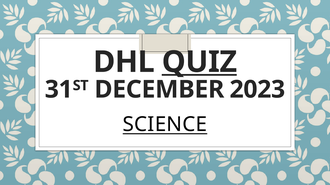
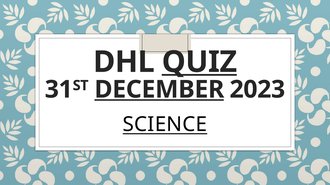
DECEMBER underline: none -> present (159, 90)
